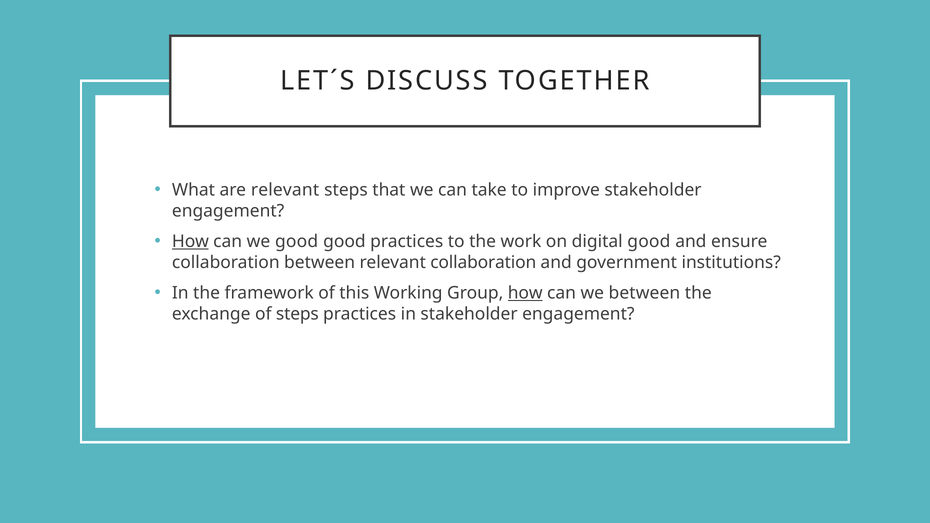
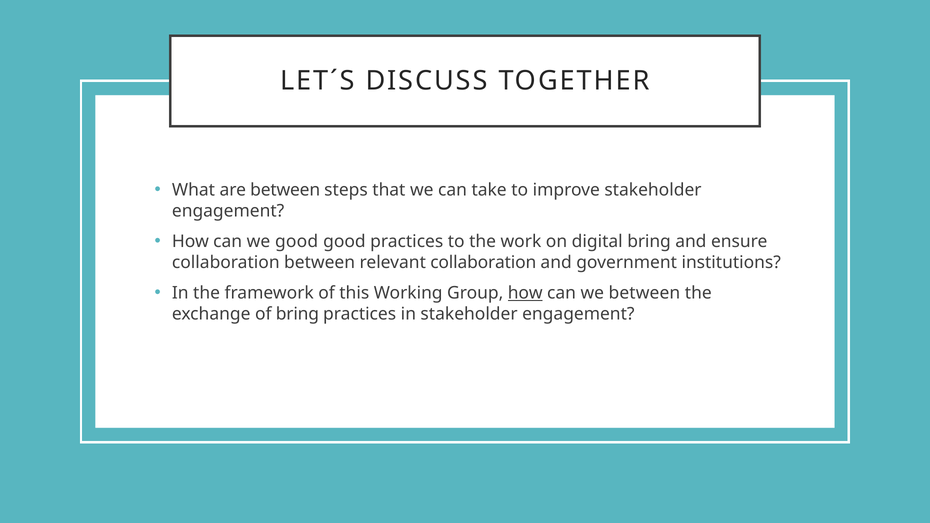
are relevant: relevant -> between (285, 190)
How underline: present -> none (190, 241)
digital good: good -> bring (649, 241)
of steps: steps -> bring (297, 314)
